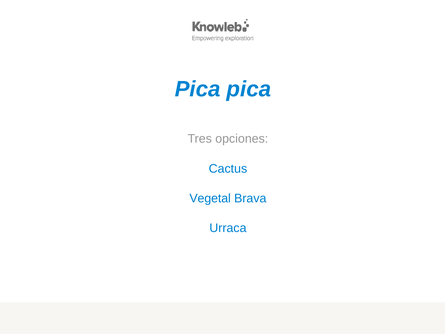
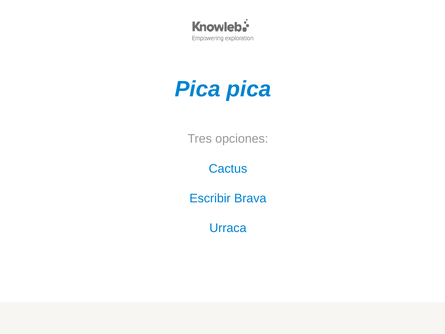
Vegetal: Vegetal -> Escribir (210, 198)
